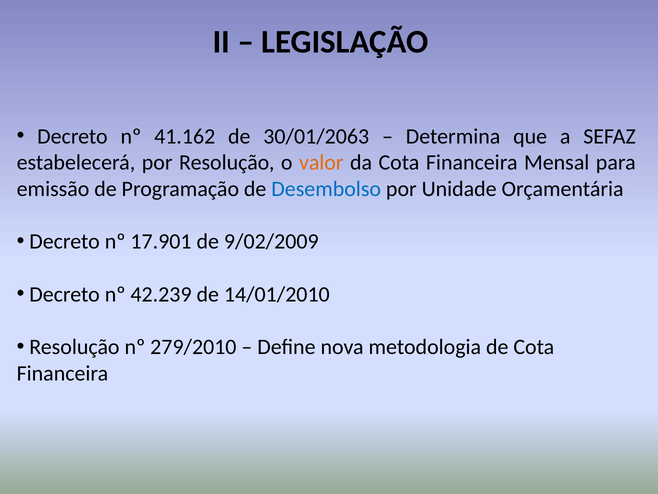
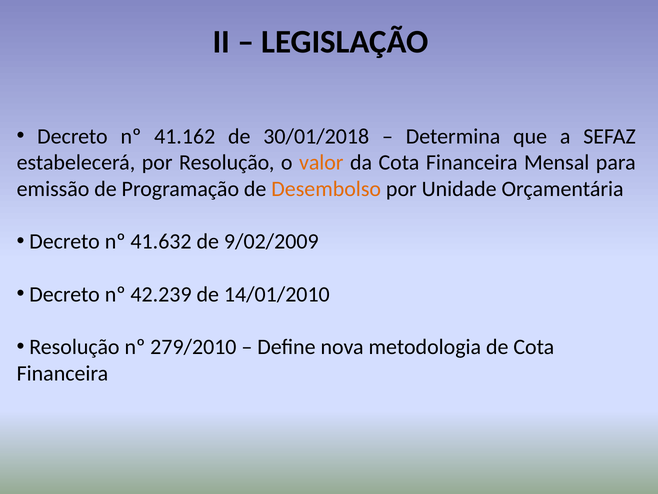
30/01/2063: 30/01/2063 -> 30/01/2018 (316, 136)
Desembolso colour: blue -> orange (326, 189)
17.901: 17.901 -> 41.632 (161, 241)
